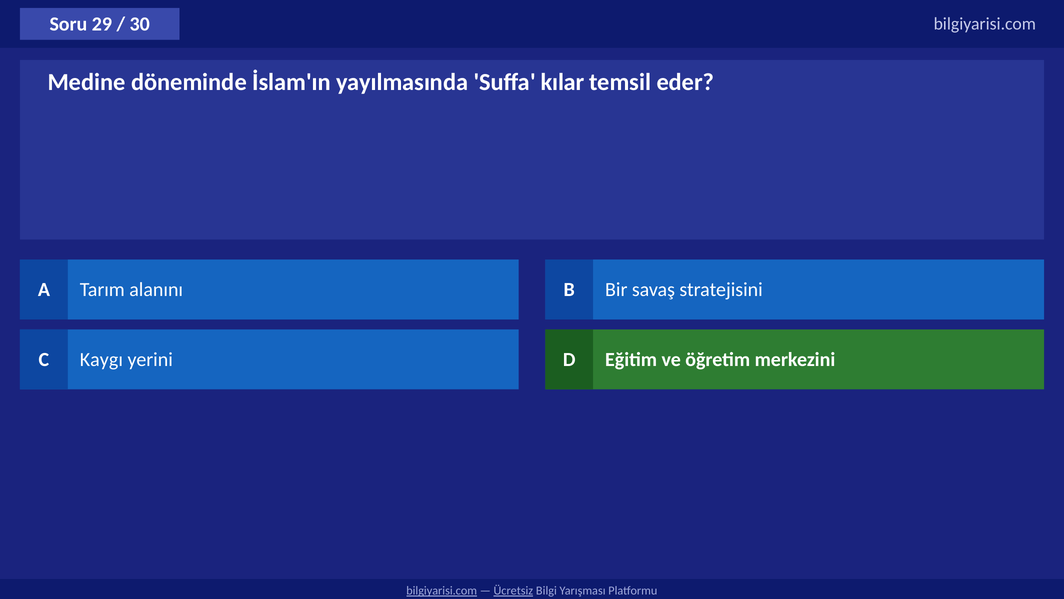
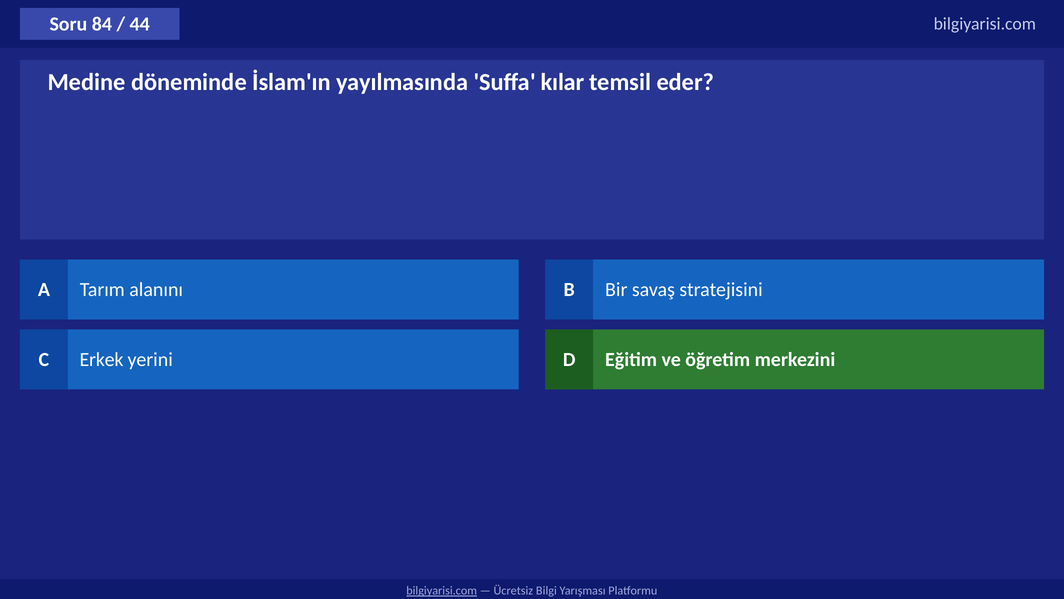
29: 29 -> 84 (102, 24)
30: 30 -> 44 (140, 24)
Kaygı: Kaygı -> Erkek (102, 359)
Ücretsiz underline: present -> none (513, 590)
